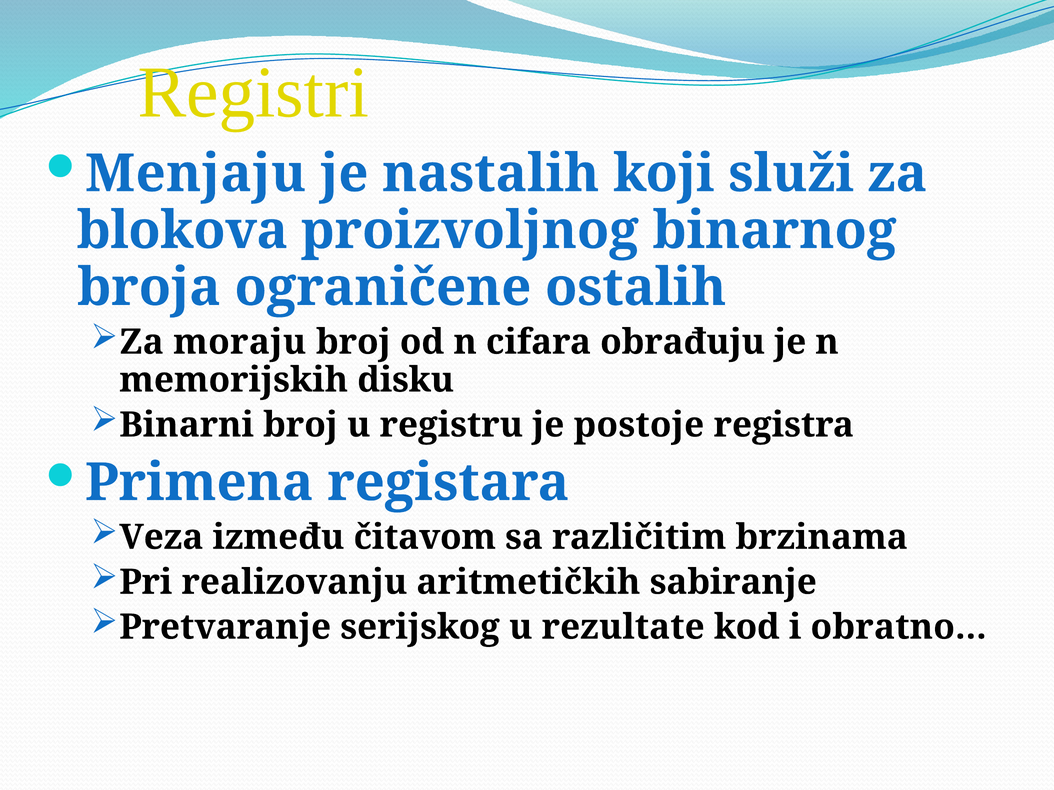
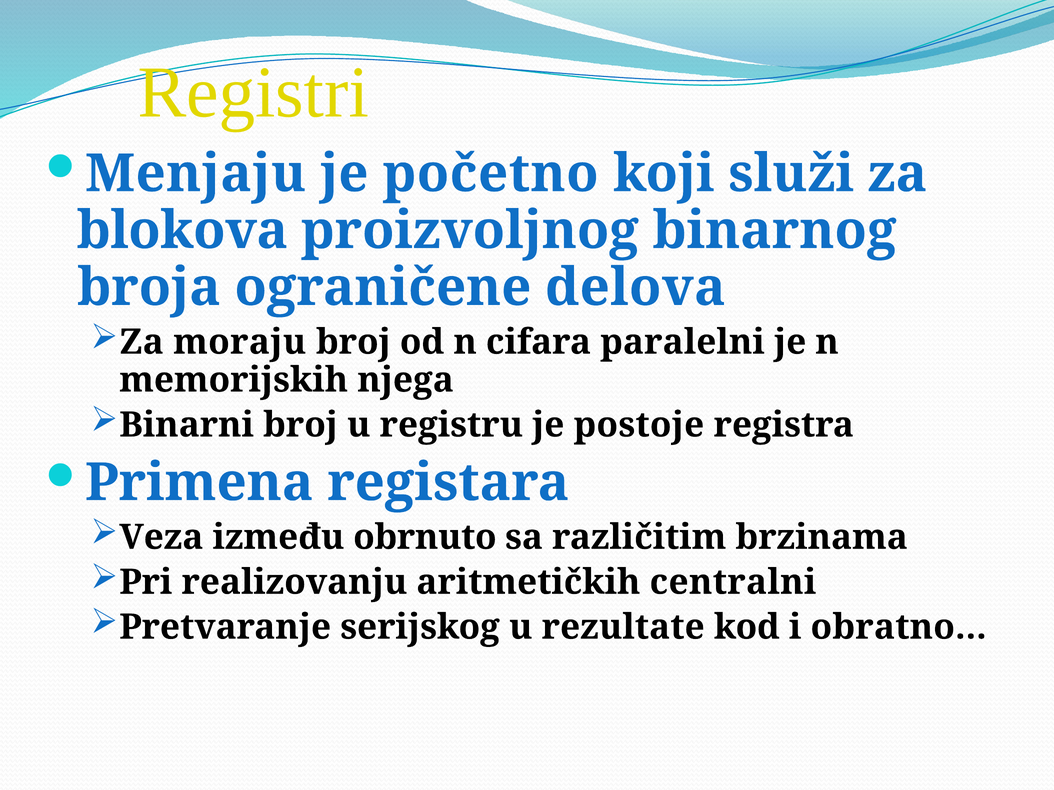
nastalih: nastalih -> početno (490, 174)
ostalih: ostalih -> delova (635, 288)
obrađuju: obrađuju -> paralelni (682, 342)
disku: disku -> njega (406, 380)
čitavom: čitavom -> obrnuto (425, 538)
sabiranje: sabiranje -> centralni (733, 583)
